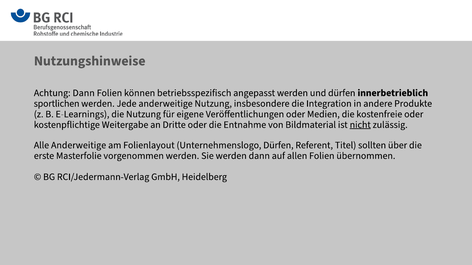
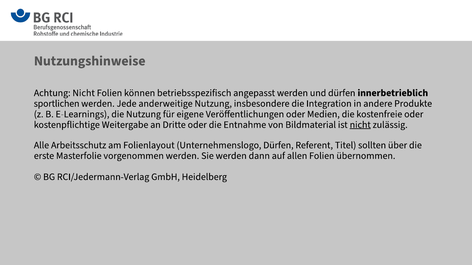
Achtung Dann: Dann -> Nicht (84, 93)
Alle Anderweitige: Anderweitige -> Arbeitsschutz (79, 145)
